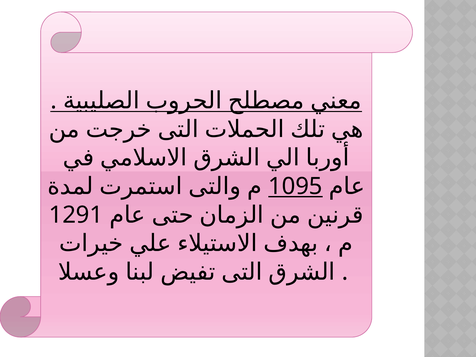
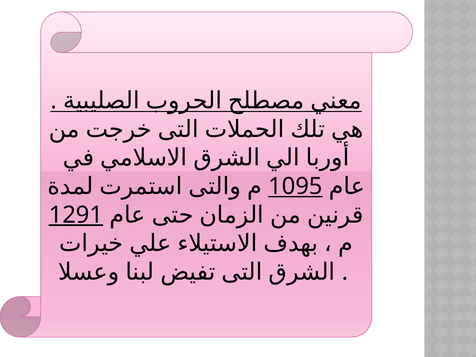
1291 underline: none -> present (76, 215)
